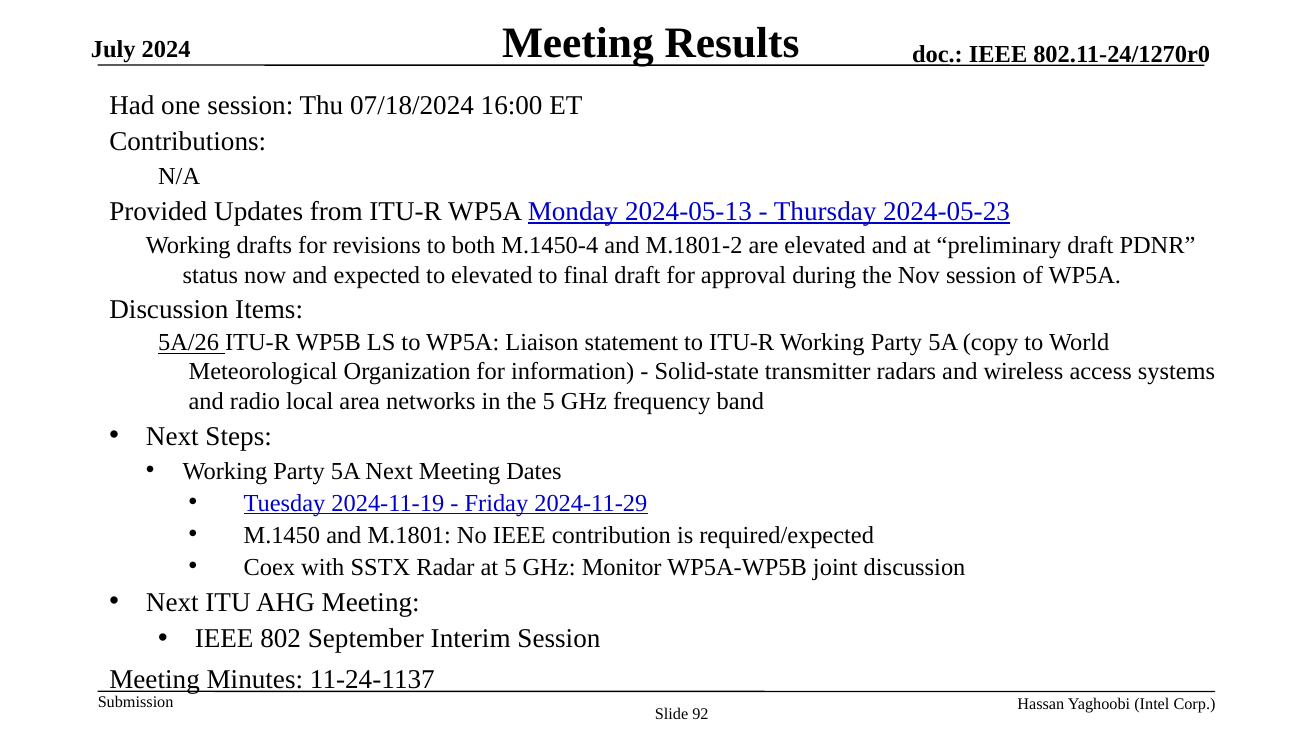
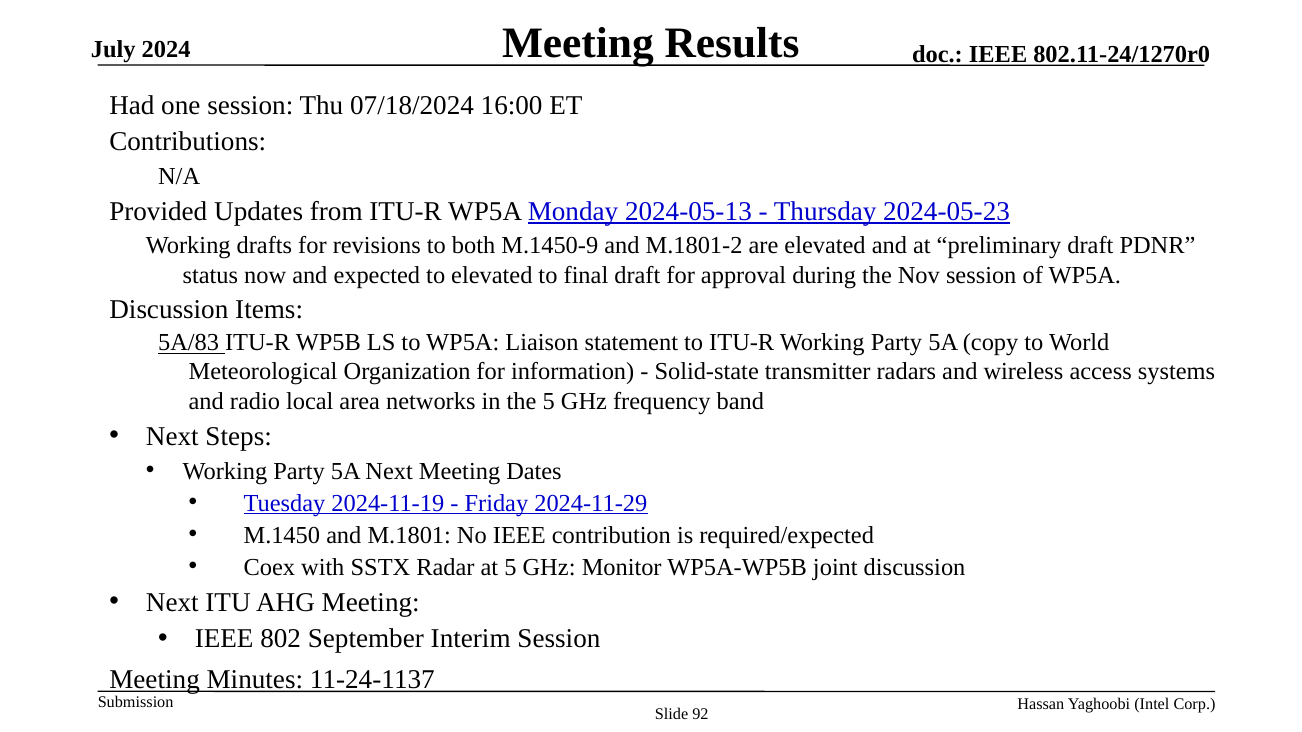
M.1450-4: M.1450-4 -> M.1450-9 (550, 246)
5A/26: 5A/26 -> 5A/83 (189, 343)
